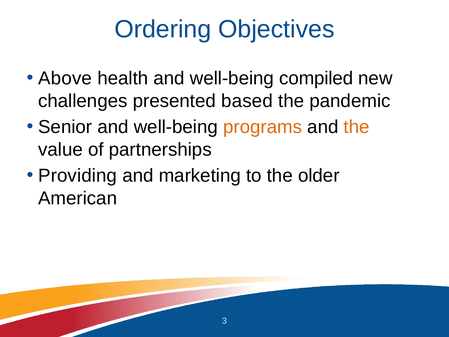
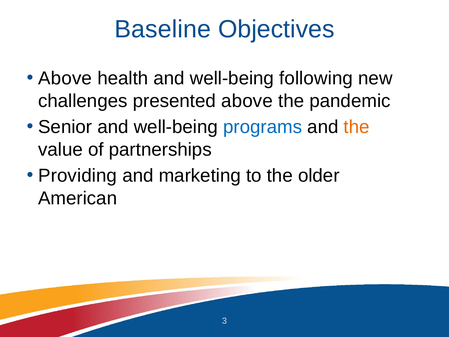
Ordering: Ordering -> Baseline (163, 29)
compiled: compiled -> following (316, 78)
presented based: based -> above (247, 101)
programs colour: orange -> blue (263, 127)
